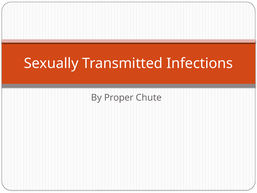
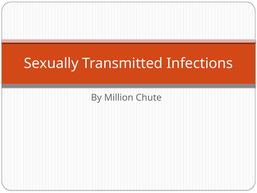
Proper: Proper -> Million (119, 97)
